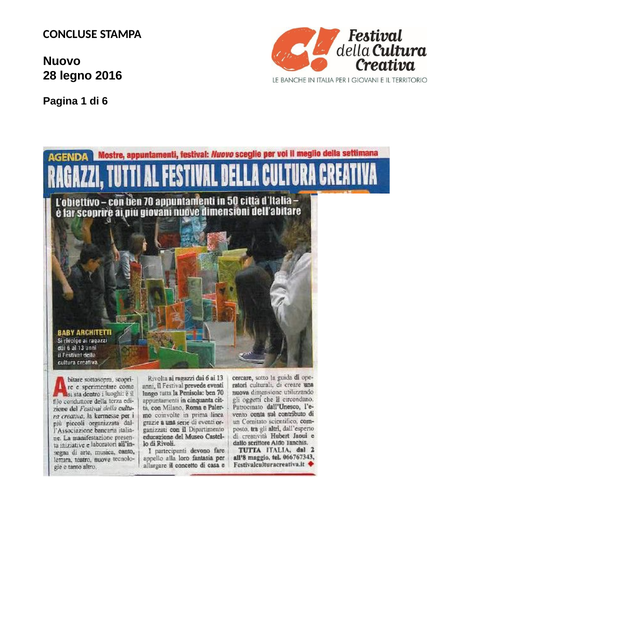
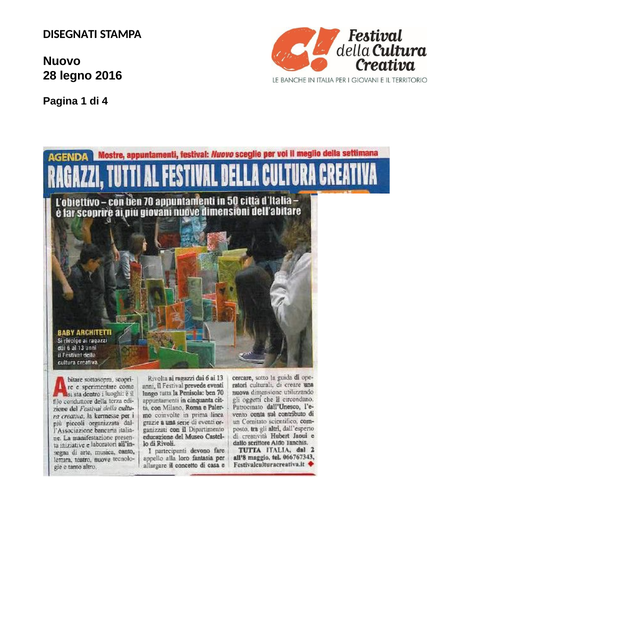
CONCLUSE: CONCLUSE -> DISEGNATI (70, 34)
6: 6 -> 4 (105, 101)
